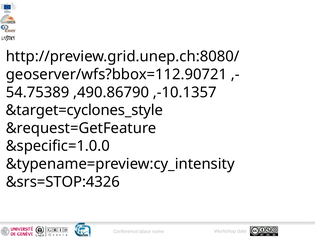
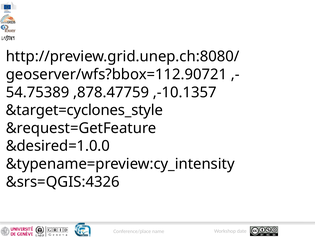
,490.86790: ,490.86790 -> ,878.47759 (111, 92)
&specific=1.0.0: &specific=1.0.0 -> &desired=1.0.0 (58, 146)
&srs=STOP:4326: &srs=STOP:4326 -> &srs=QGIS:4326 (63, 181)
